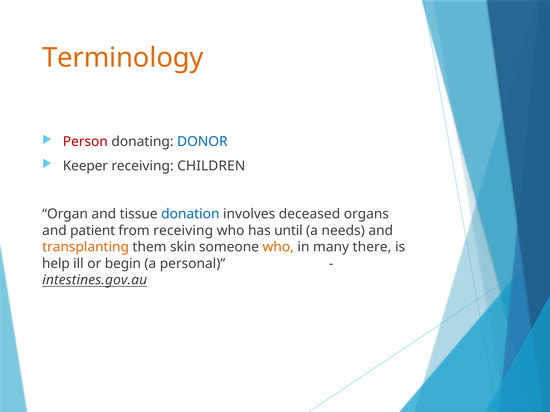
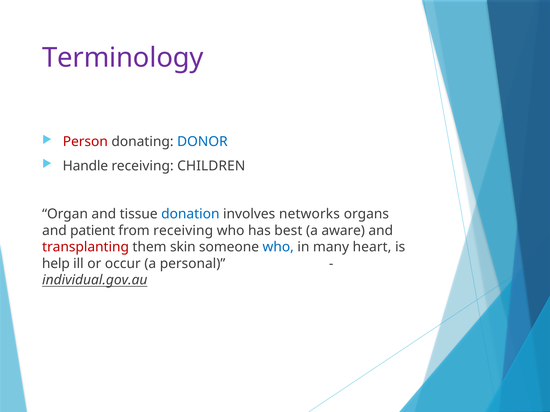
Terminology colour: orange -> purple (123, 58)
Keeper: Keeper -> Handle (85, 166)
deceased: deceased -> networks (309, 214)
until: until -> best (288, 231)
needs: needs -> aware (343, 231)
transplanting colour: orange -> red (86, 247)
who colour: orange -> blue (278, 247)
there: there -> heart (372, 247)
begin: begin -> occur (123, 264)
intestines.gov.au: intestines.gov.au -> individual.gov.au (95, 280)
